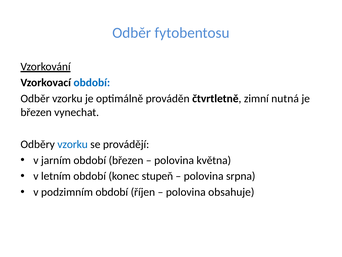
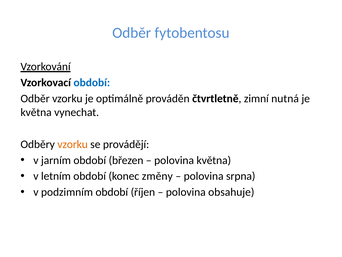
březen: březen -> května (36, 112)
vzorku colour: blue -> orange (73, 144)
stupeň: stupeň -> změny (157, 176)
